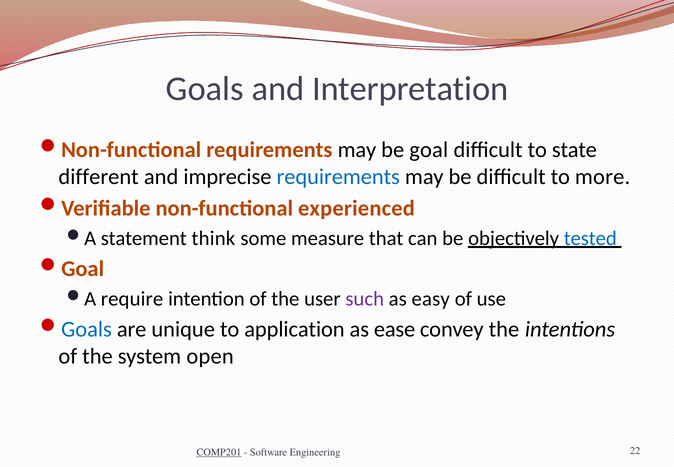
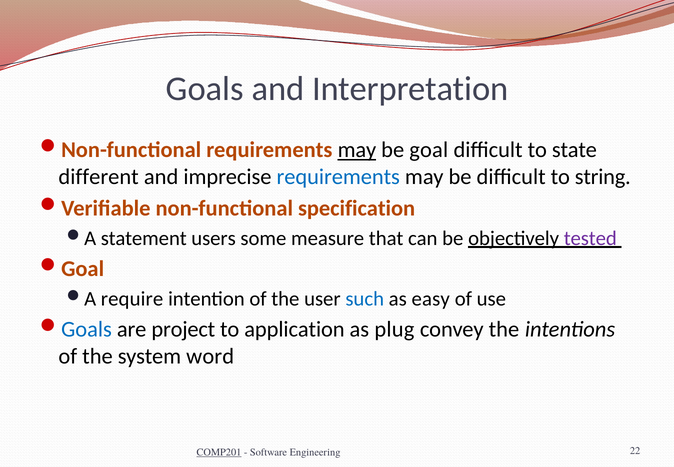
may underline: none -> present (357, 150)
more: more -> string (603, 177)
experienced: experienced -> specification (357, 208)
think: think -> users (214, 238)
tested colour: blue -> purple (590, 238)
such colour: purple -> blue (365, 299)
unique: unique -> project (183, 329)
ease: ease -> plug (394, 329)
open: open -> word (210, 356)
